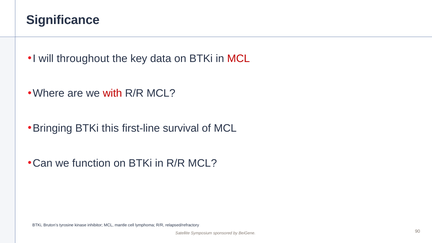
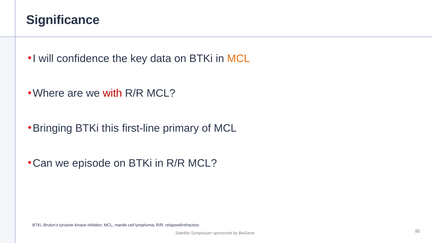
throughout: throughout -> confidence (83, 58)
MCL colour: red -> orange (238, 58)
survival: survival -> primary (181, 128)
function: function -> episode (91, 163)
